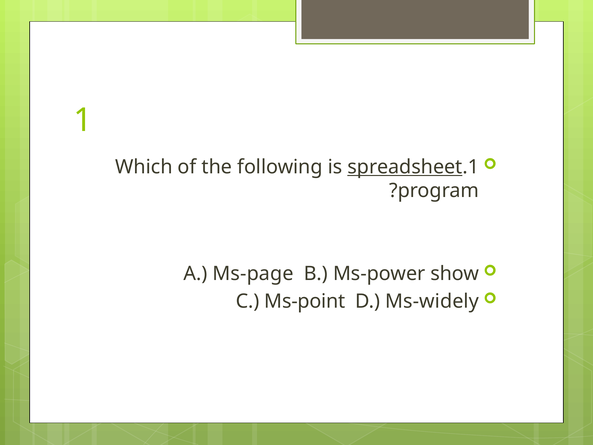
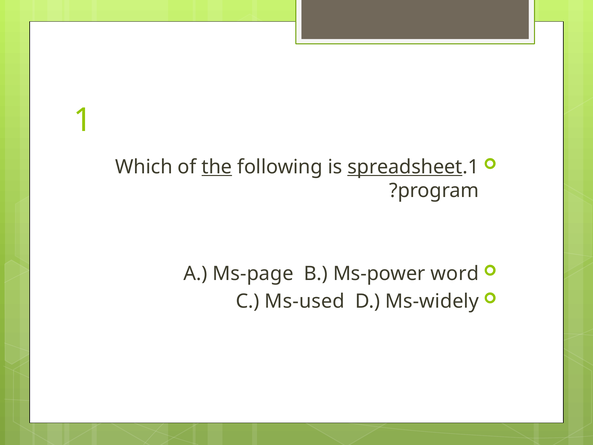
the underline: none -> present (217, 167)
show: show -> word (455, 274)
Ms-point: Ms-point -> Ms-used (305, 301)
